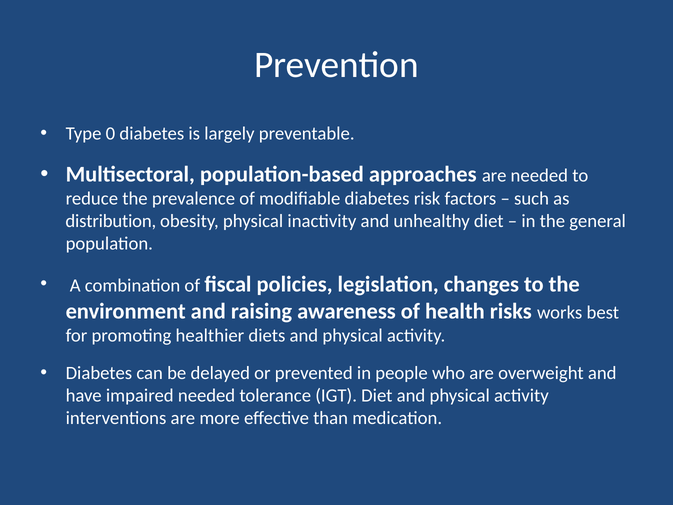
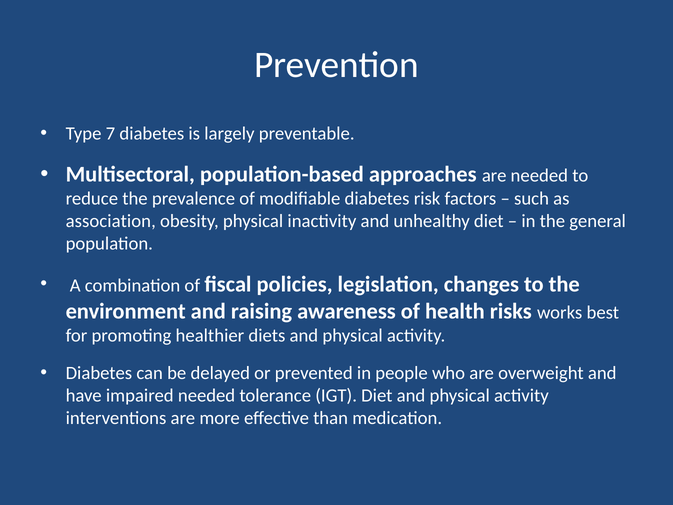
0: 0 -> 7 (110, 134)
distribution: distribution -> association (111, 221)
